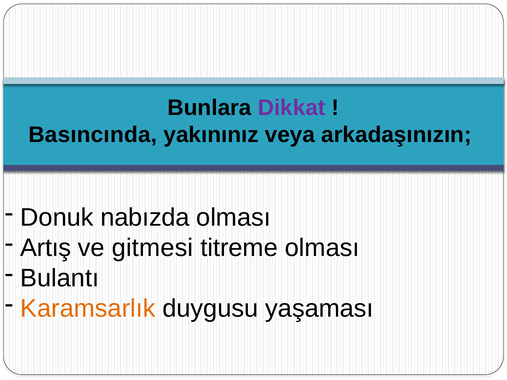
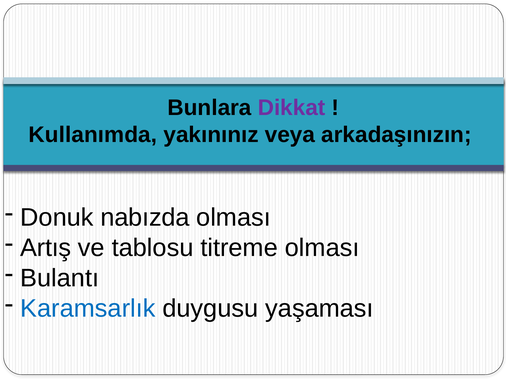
Basıncında: Basıncında -> Kullanımda (93, 135)
gitmesi: gitmesi -> tablosu (153, 248)
Karamsarlık colour: orange -> blue (88, 309)
